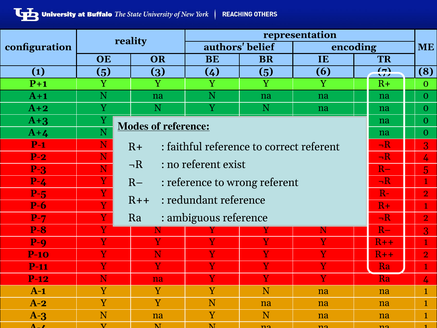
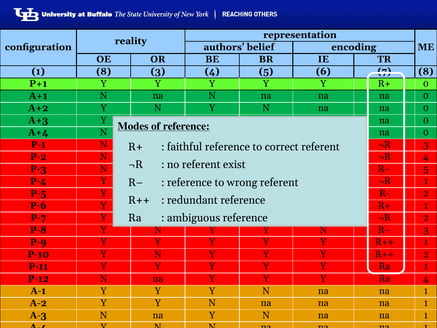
1 5: 5 -> 8 (104, 71)
